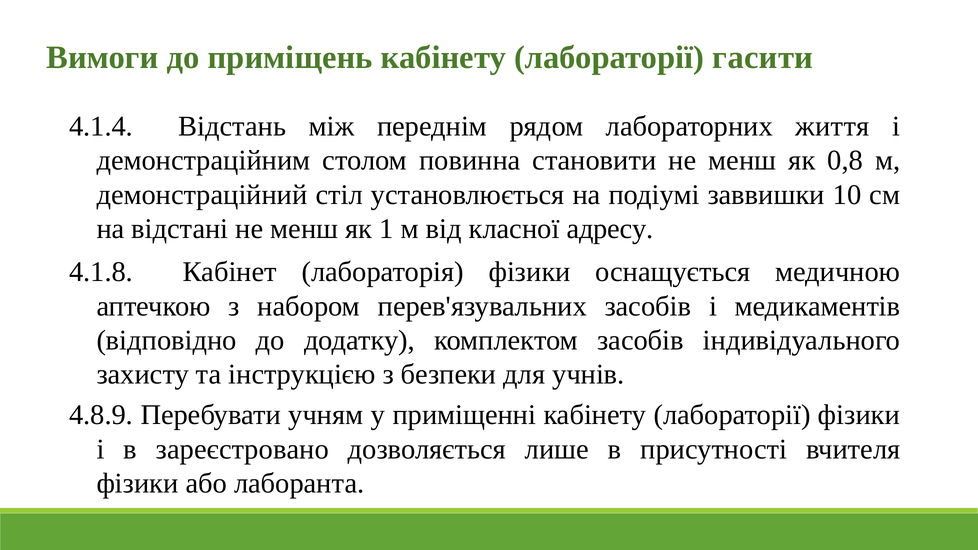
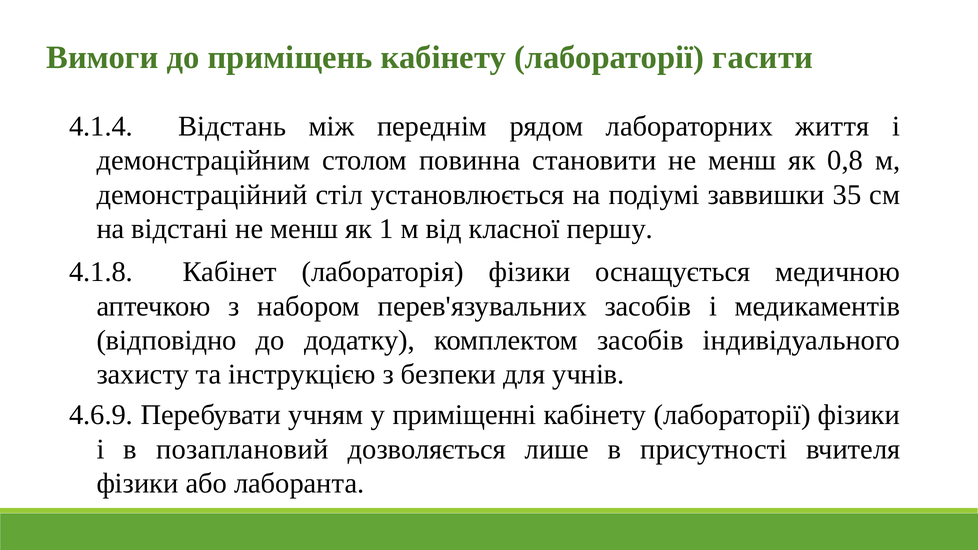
10: 10 -> 35 (847, 195)
адресу: адресу -> першу (610, 229)
4.8.9: 4.8.9 -> 4.6.9 (101, 415)
зареєстровано: зареєстровано -> позаплановий (242, 449)
